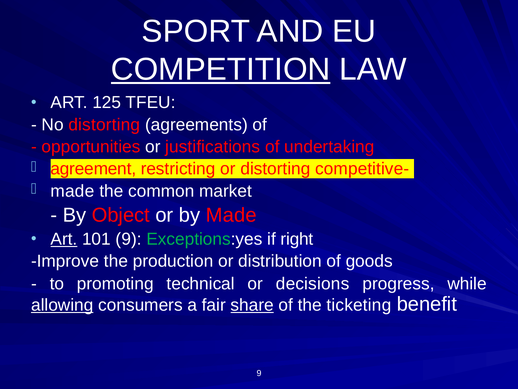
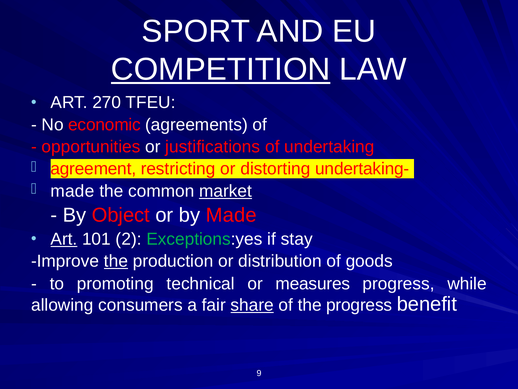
125: 125 -> 270 (107, 102)
No distorting: distorting -> economic (105, 125)
competitive-: competitive- -> undertaking- (362, 169)
market underline: none -> present (225, 191)
101 9: 9 -> 2 (129, 239)
right: right -> stay (297, 239)
the underline: none -> present (116, 261)
decisions: decisions -> measures (313, 283)
allowing underline: present -> none (62, 305)
the ticketing: ticketing -> progress (359, 305)
